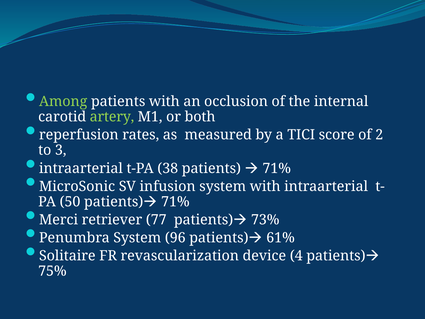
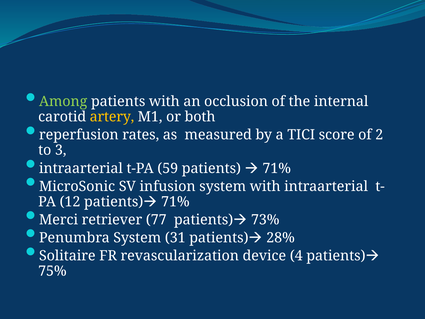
artery colour: light green -> yellow (112, 117)
38: 38 -> 59 (168, 168)
50: 50 -> 12 (70, 202)
96: 96 -> 31 (175, 238)
61%: 61% -> 28% (281, 238)
